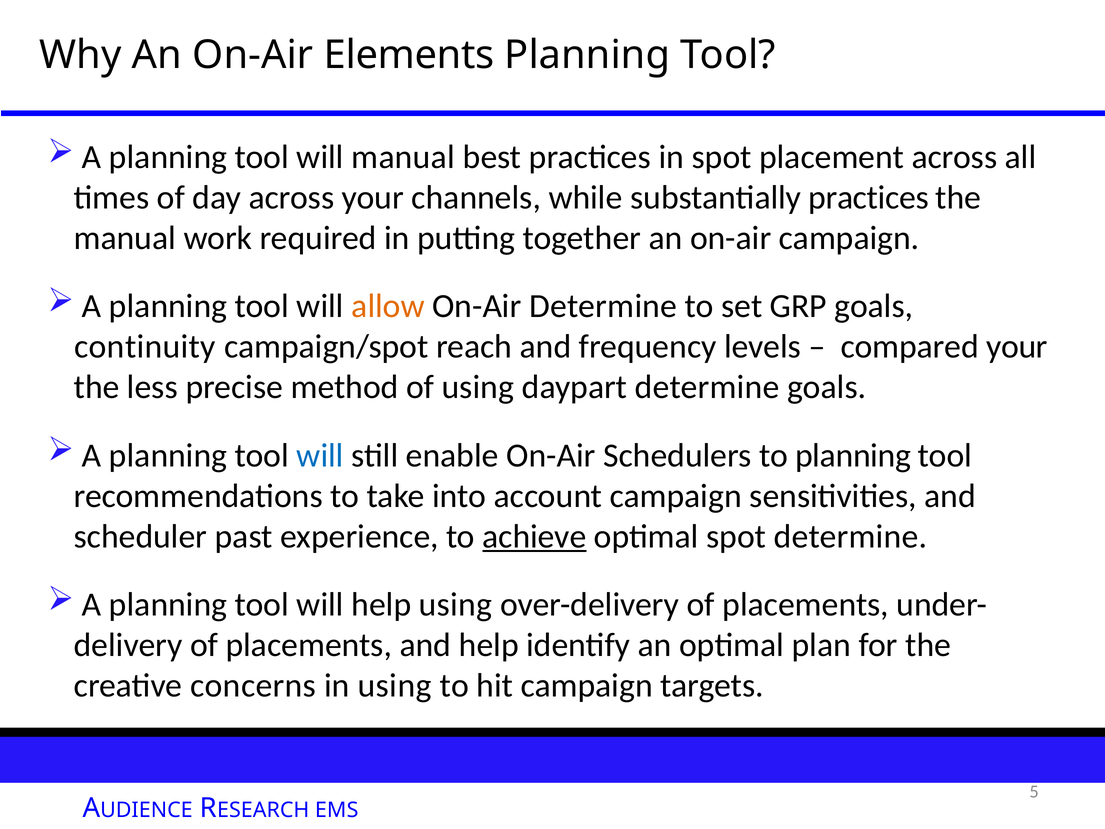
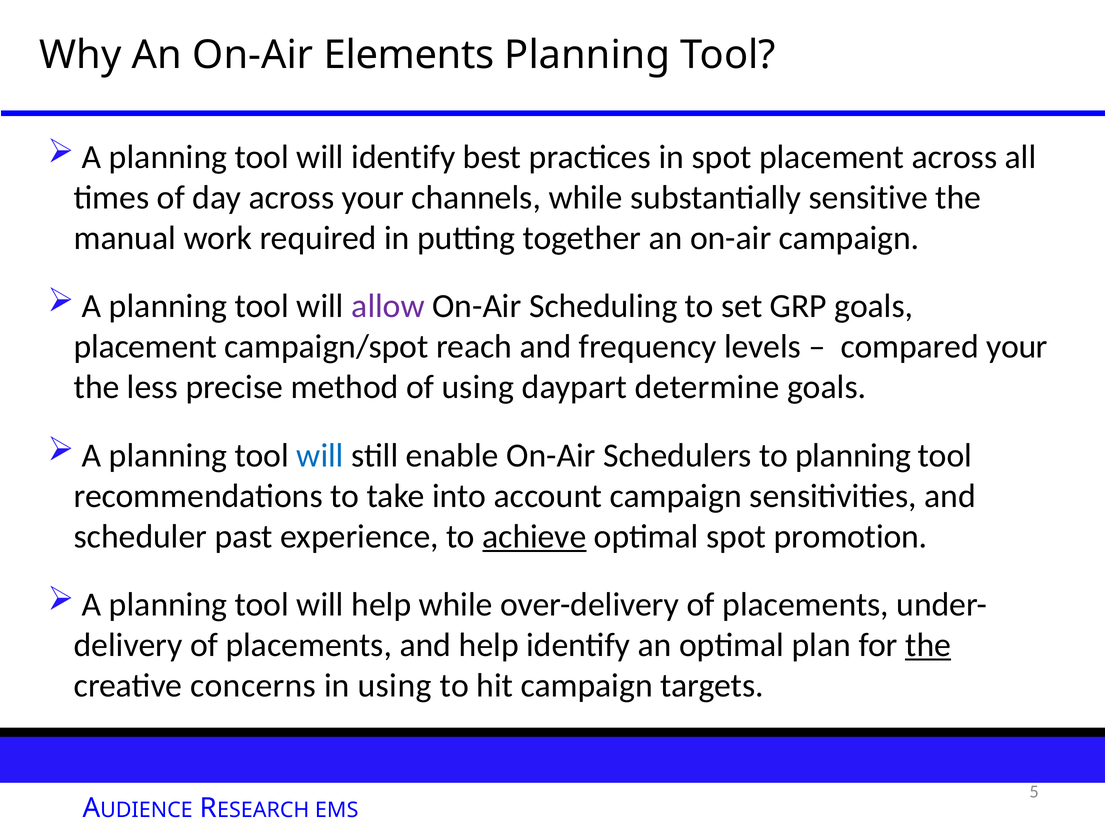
will manual: manual -> identify (403, 157)
substantially practices: practices -> sensitive (868, 197)
allow colour: orange -> purple (388, 306)
On-Air Determine: Determine -> Scheduling (603, 306)
continuity: continuity -> placement (145, 347)
spot determine: determine -> promotion (851, 536)
help using: using -> while (456, 604)
the underline: none -> present (928, 645)
